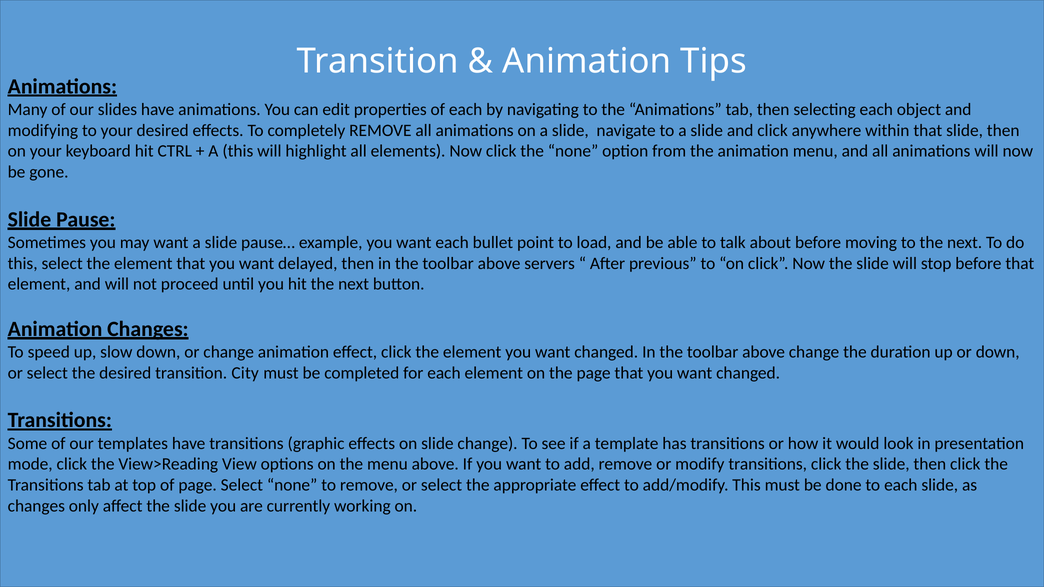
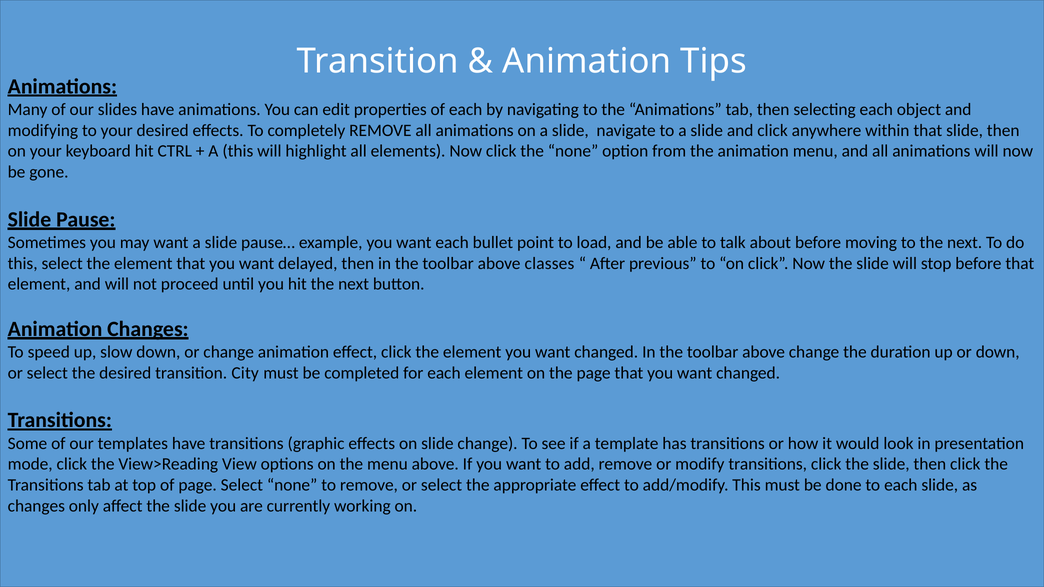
servers: servers -> classes (549, 264)
